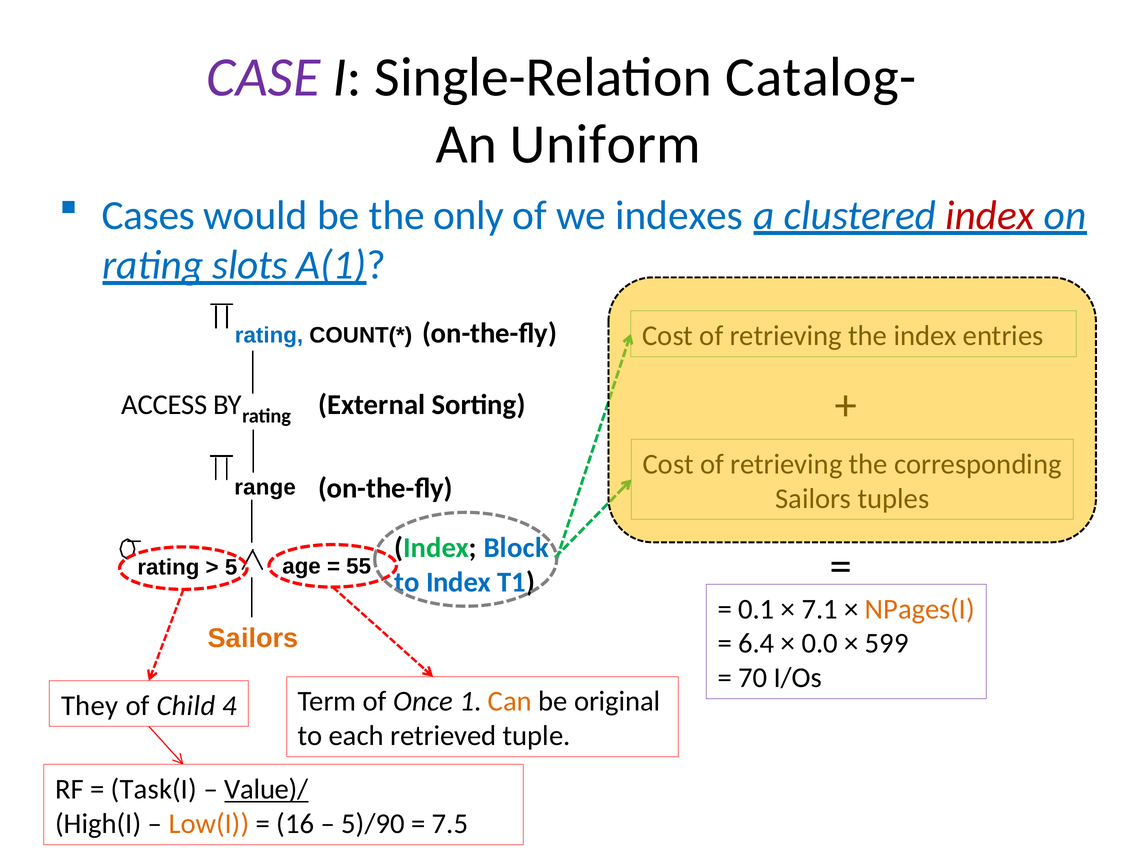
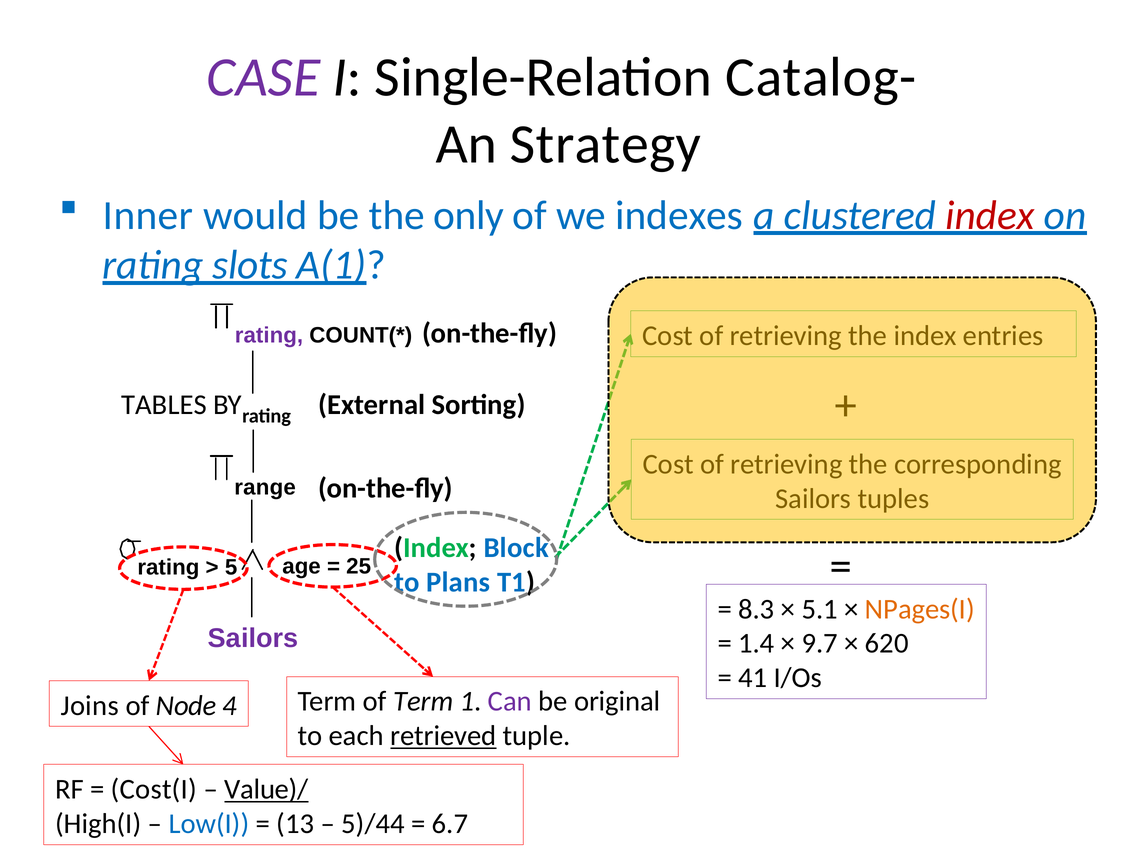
Uniform: Uniform -> Strategy (605, 144)
Cases: Cases -> Inner (148, 215)
rating colour: blue -> purple (269, 335)
ACCESS: ACCESS -> TABLES (164, 404)
55: 55 -> 25 (359, 566)
to Index: Index -> Plans (458, 582)
0.1: 0.1 -> 8.3 (756, 609)
7.1: 7.1 -> 5.1 (820, 609)
Sailors colour: orange -> purple (253, 638)
6.4: 6.4 -> 1.4 (756, 643)
0.0: 0.0 -> 9.7 (820, 643)
599: 599 -> 620 (887, 643)
70: 70 -> 41 (753, 677)
of Once: Once -> Term (423, 701)
Can colour: orange -> purple (510, 701)
They: They -> Joins (90, 705)
Child: Child -> Node (186, 705)
retrieved underline: none -> present (443, 735)
Task(I: Task(I -> Cost(I (154, 789)
Low(I colour: orange -> blue (209, 823)
16: 16 -> 13 (295, 823)
5)/90: 5)/90 -> 5)/44 (373, 823)
7.5: 7.5 -> 6.7 (450, 823)
